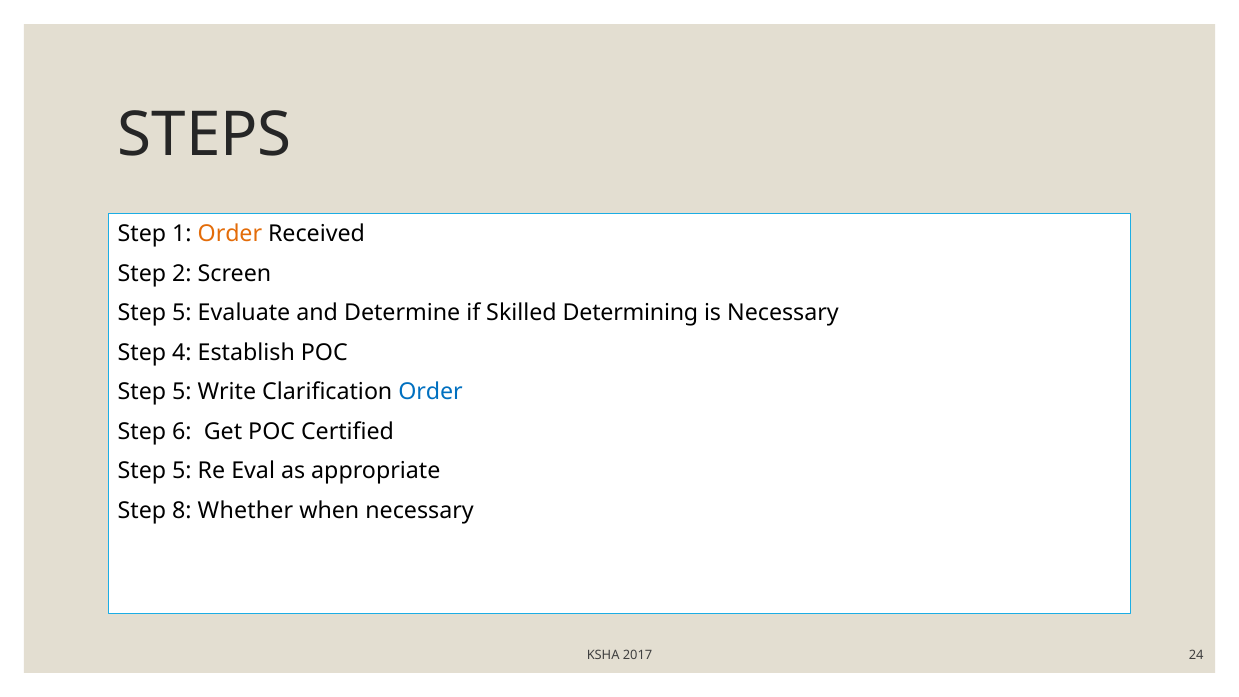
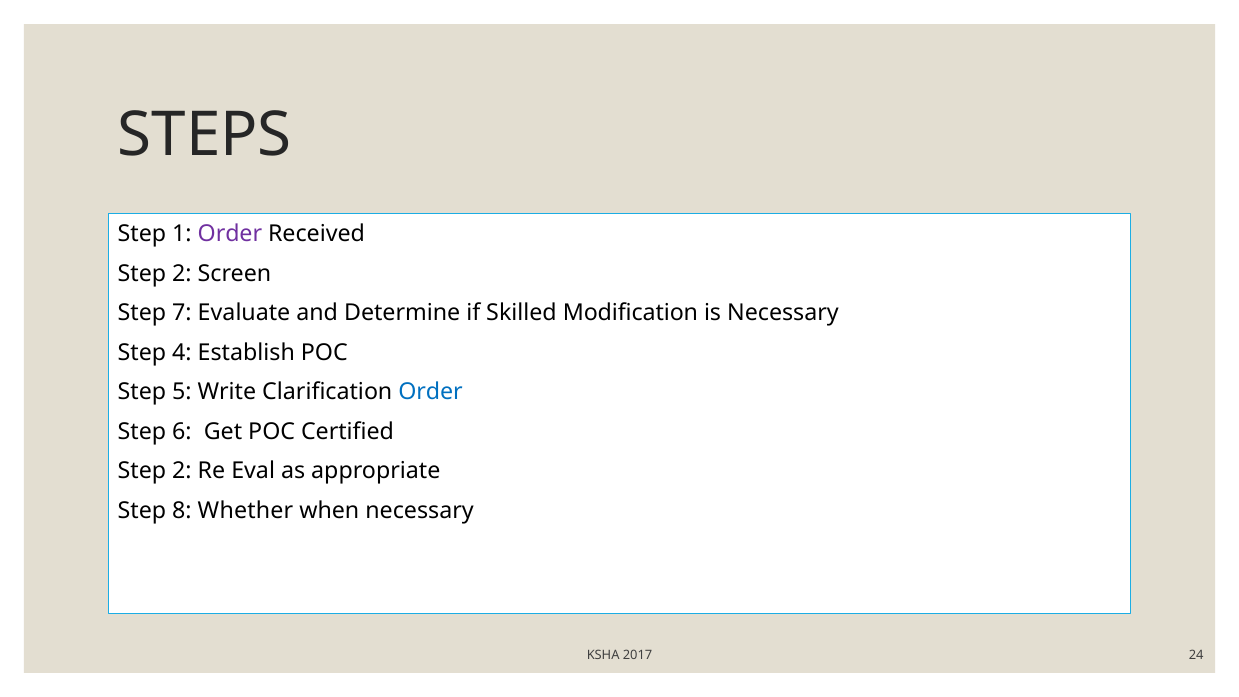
Order colour: orange -> purple (230, 234)
5: 5 -> 7 (182, 313)
Determining: Determining -> Modification (630, 313)
5: 5 -> 2 (182, 471)
